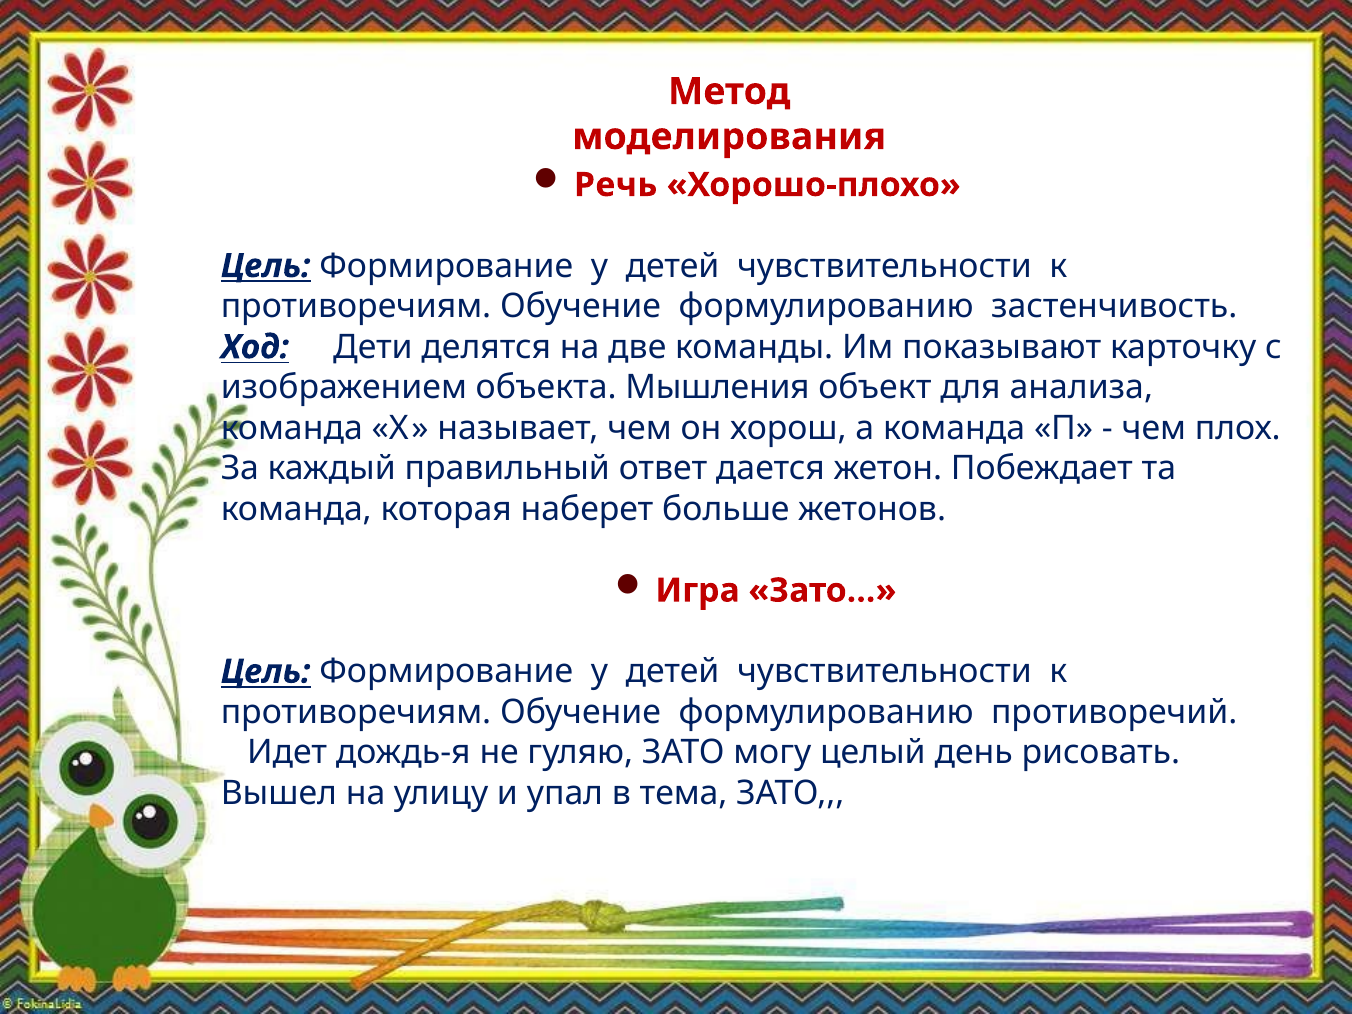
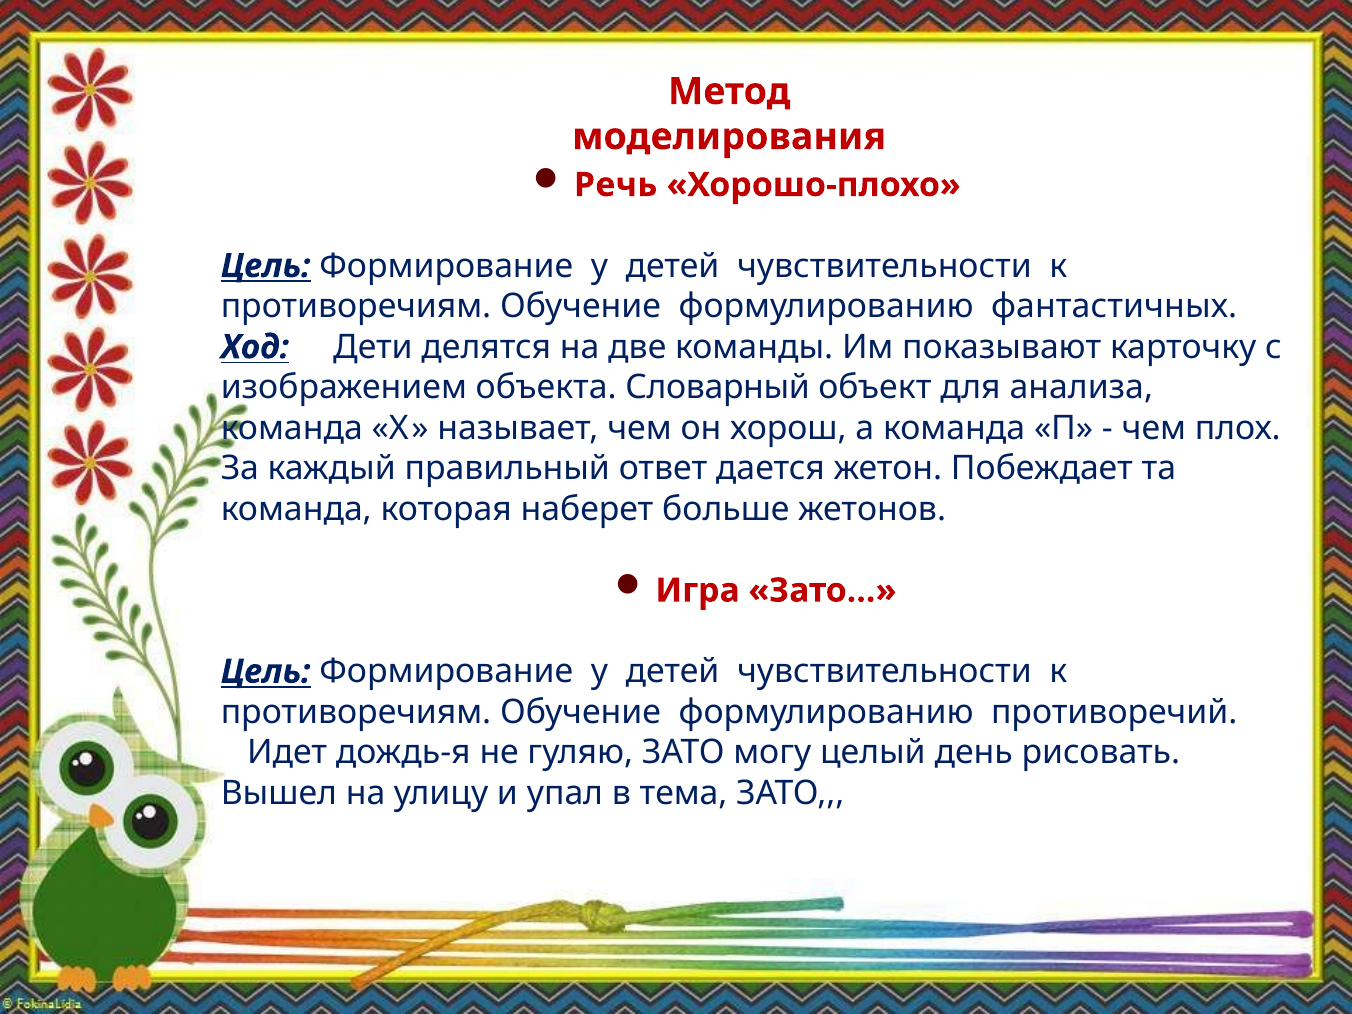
застенчивость: застенчивость -> фантастичных (1114, 307)
Мышления: Мышления -> Словарный (718, 388)
